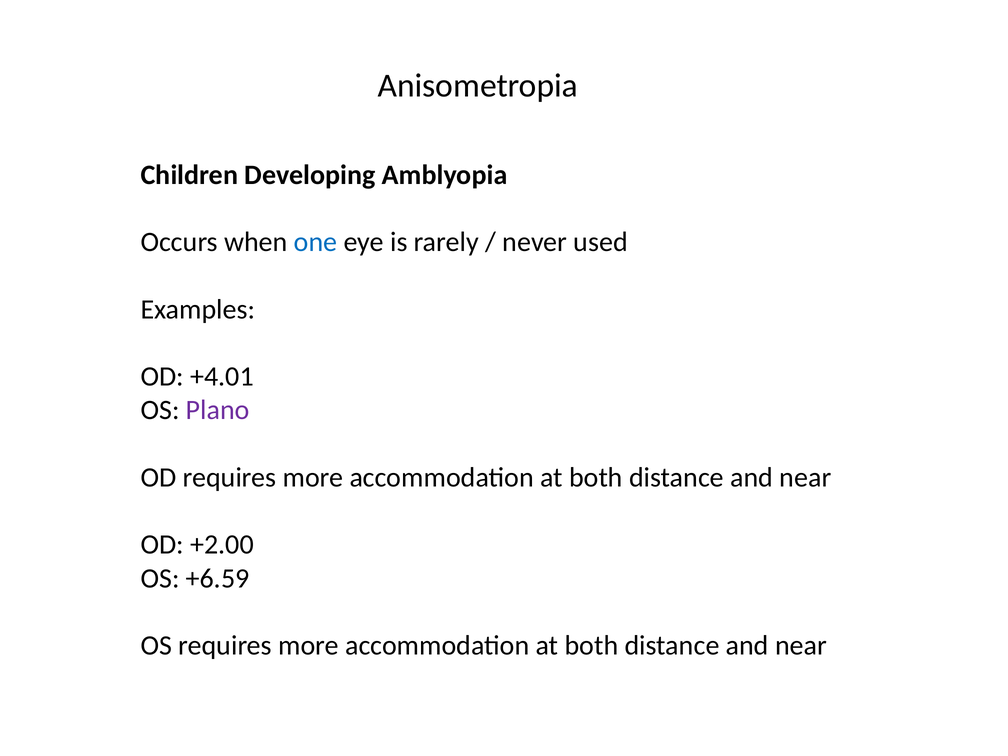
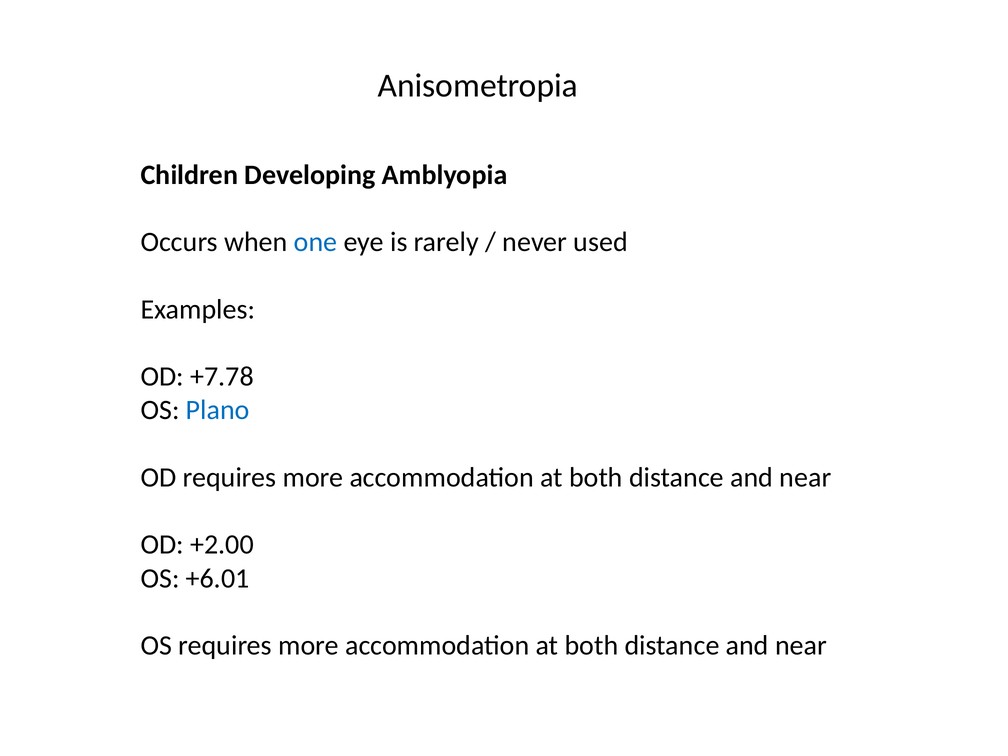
+4.01: +4.01 -> +7.78 (222, 377)
Plano colour: purple -> blue (218, 410)
+6.59: +6.59 -> +6.01 (218, 578)
